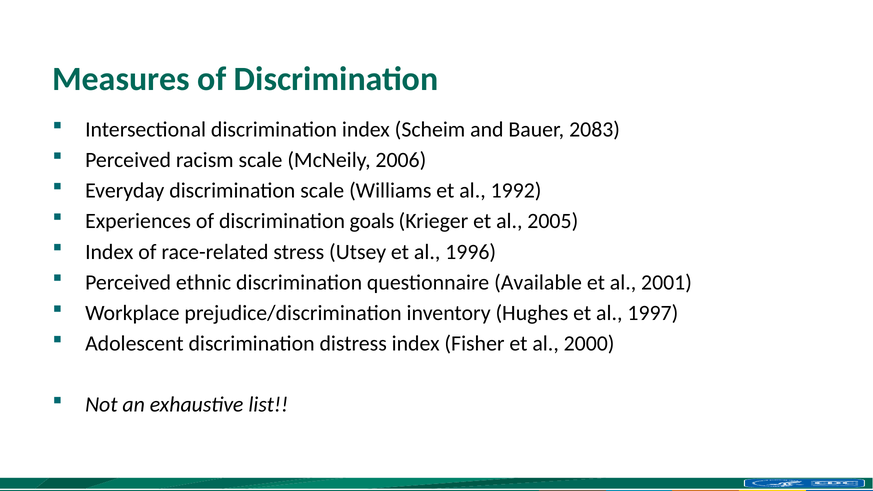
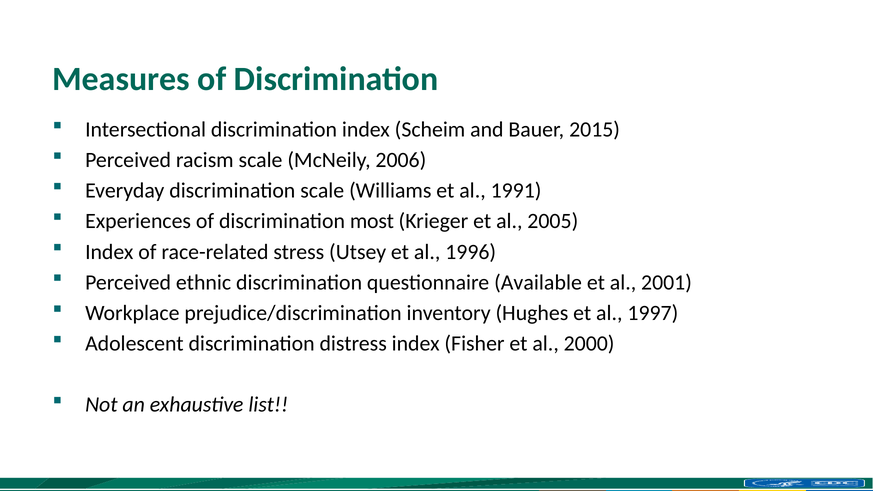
2083: 2083 -> 2015 (595, 130)
1992: 1992 -> 1991 (516, 191)
goals: goals -> most (372, 221)
